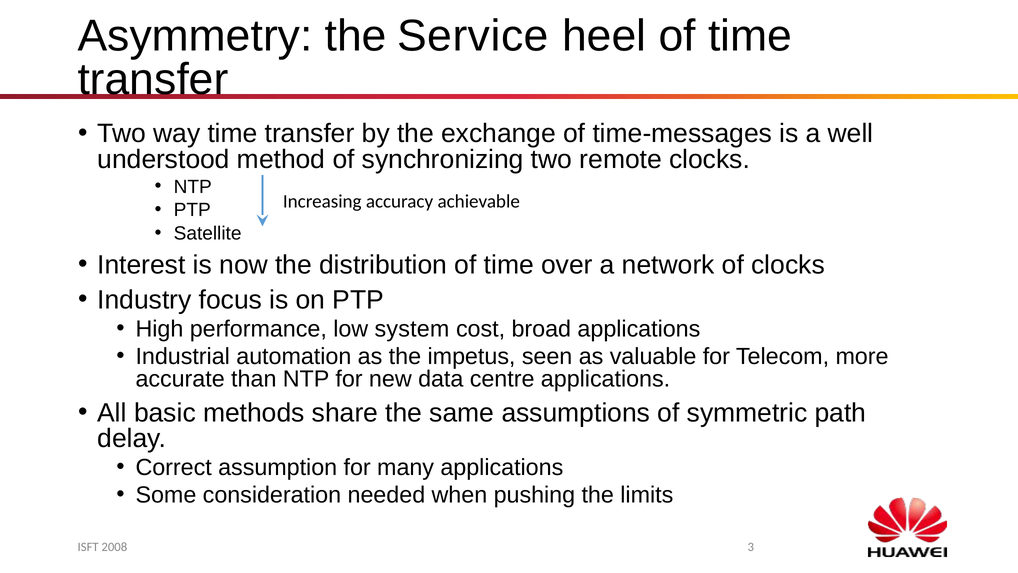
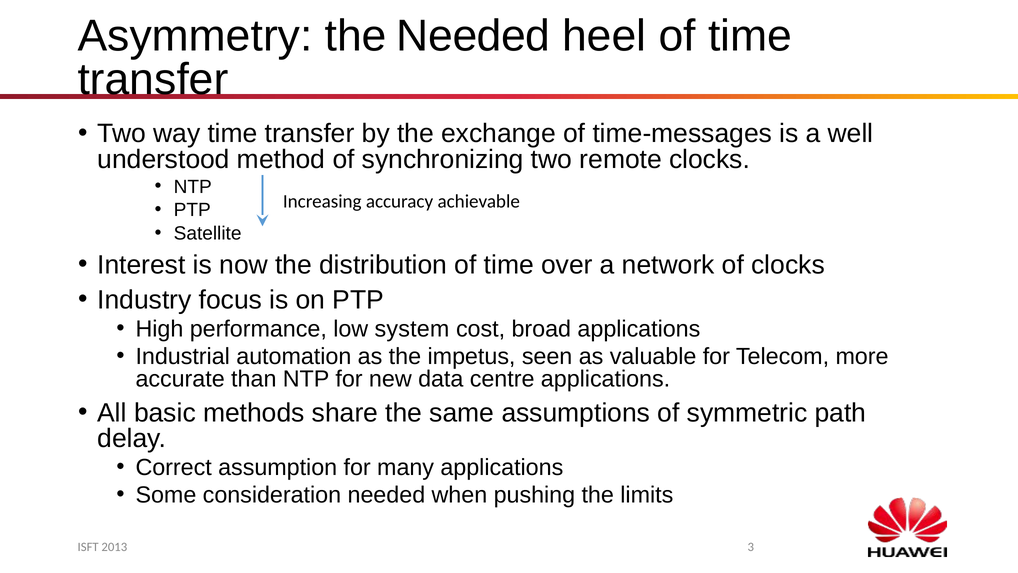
the Service: Service -> Needed (473, 36)
2008: 2008 -> 2013 (114, 547)
